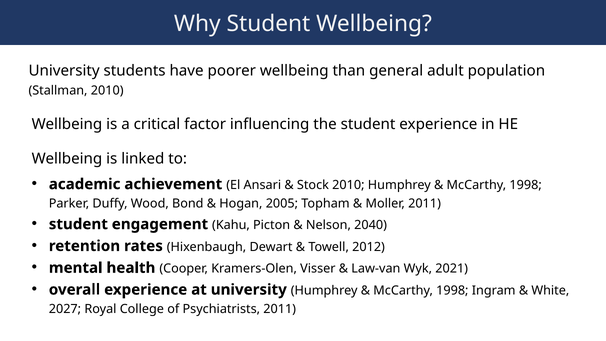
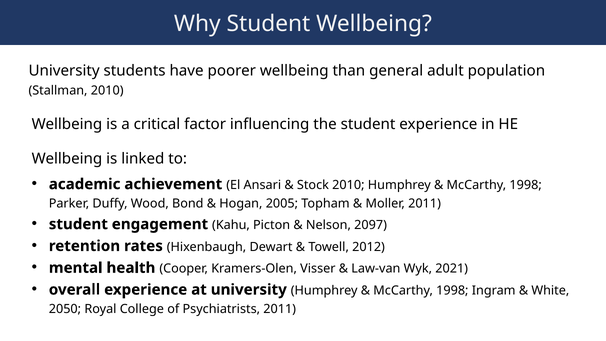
2040: 2040 -> 2097 (371, 225)
2027: 2027 -> 2050 (65, 309)
